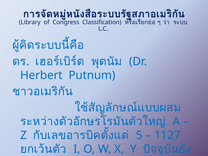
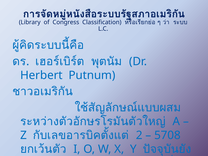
5: 5 -> 2 (139, 135)
1127: 1127 -> 5708 (167, 135)
